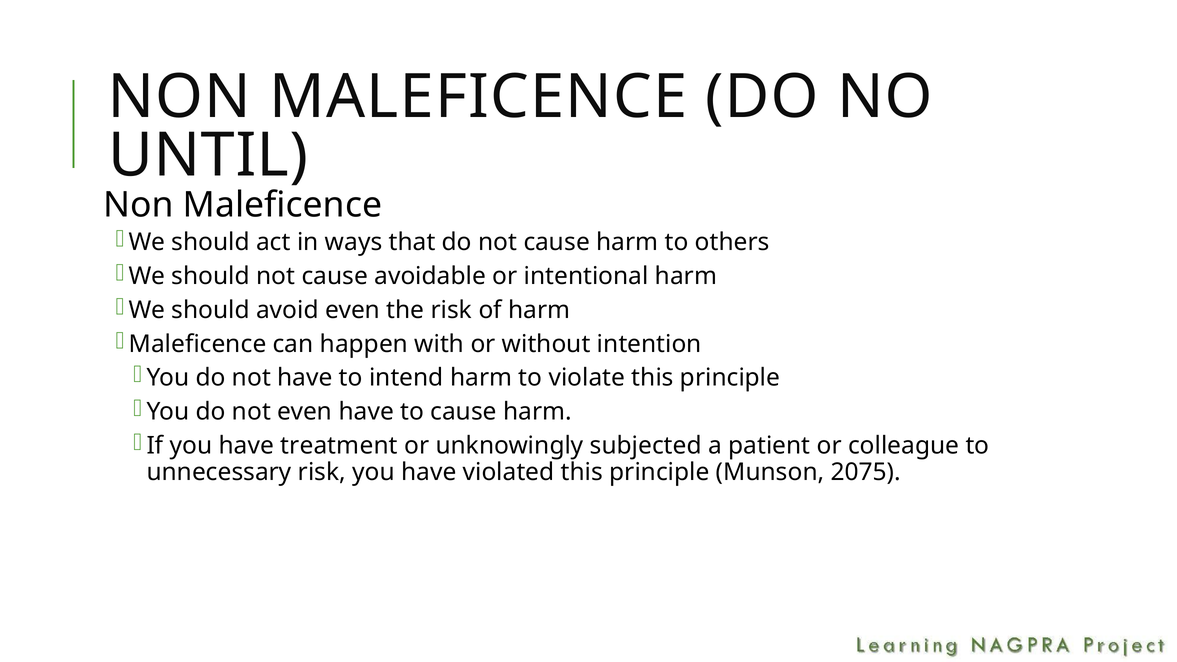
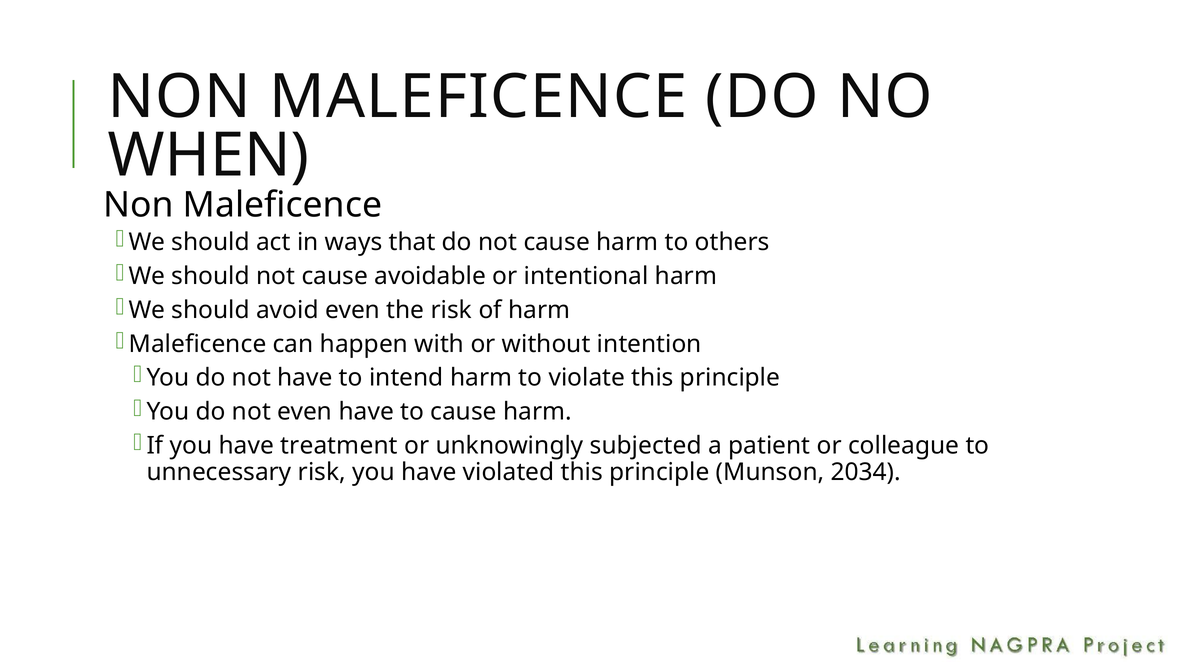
UNTIL: UNTIL -> WHEN (208, 156)
2075: 2075 -> 2034 (866, 472)
